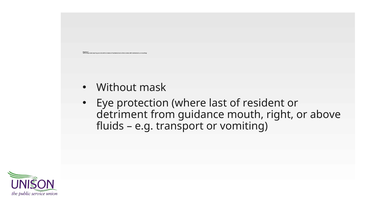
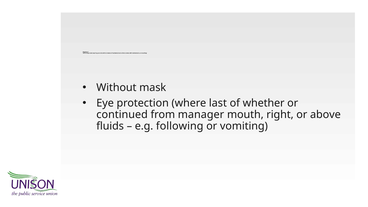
resident: resident -> whether (264, 103)
detriment: detriment -> continued (122, 115)
guidance: guidance -> manager (201, 115)
transport: transport -> following (180, 126)
